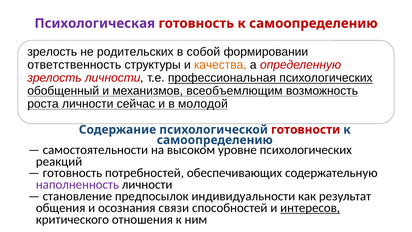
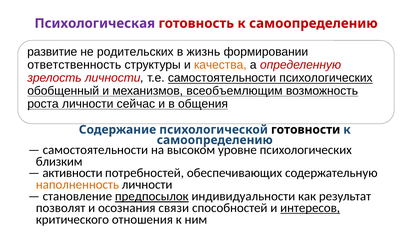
зрелость: зрелость -> развитие (52, 52)
собой: собой -> жизнь (203, 52)
т.е профессиональная: профессиональная -> самостоятельности (222, 78)
молодой: молодой -> общения (203, 104)
готовности colour: red -> black (306, 130)
реакций: реакций -> близким (59, 161)
готовность: готовность -> активности (72, 173)
наполненность colour: purple -> orange (77, 184)
предпосылок underline: none -> present (152, 196)
общения: общения -> позволят (61, 208)
